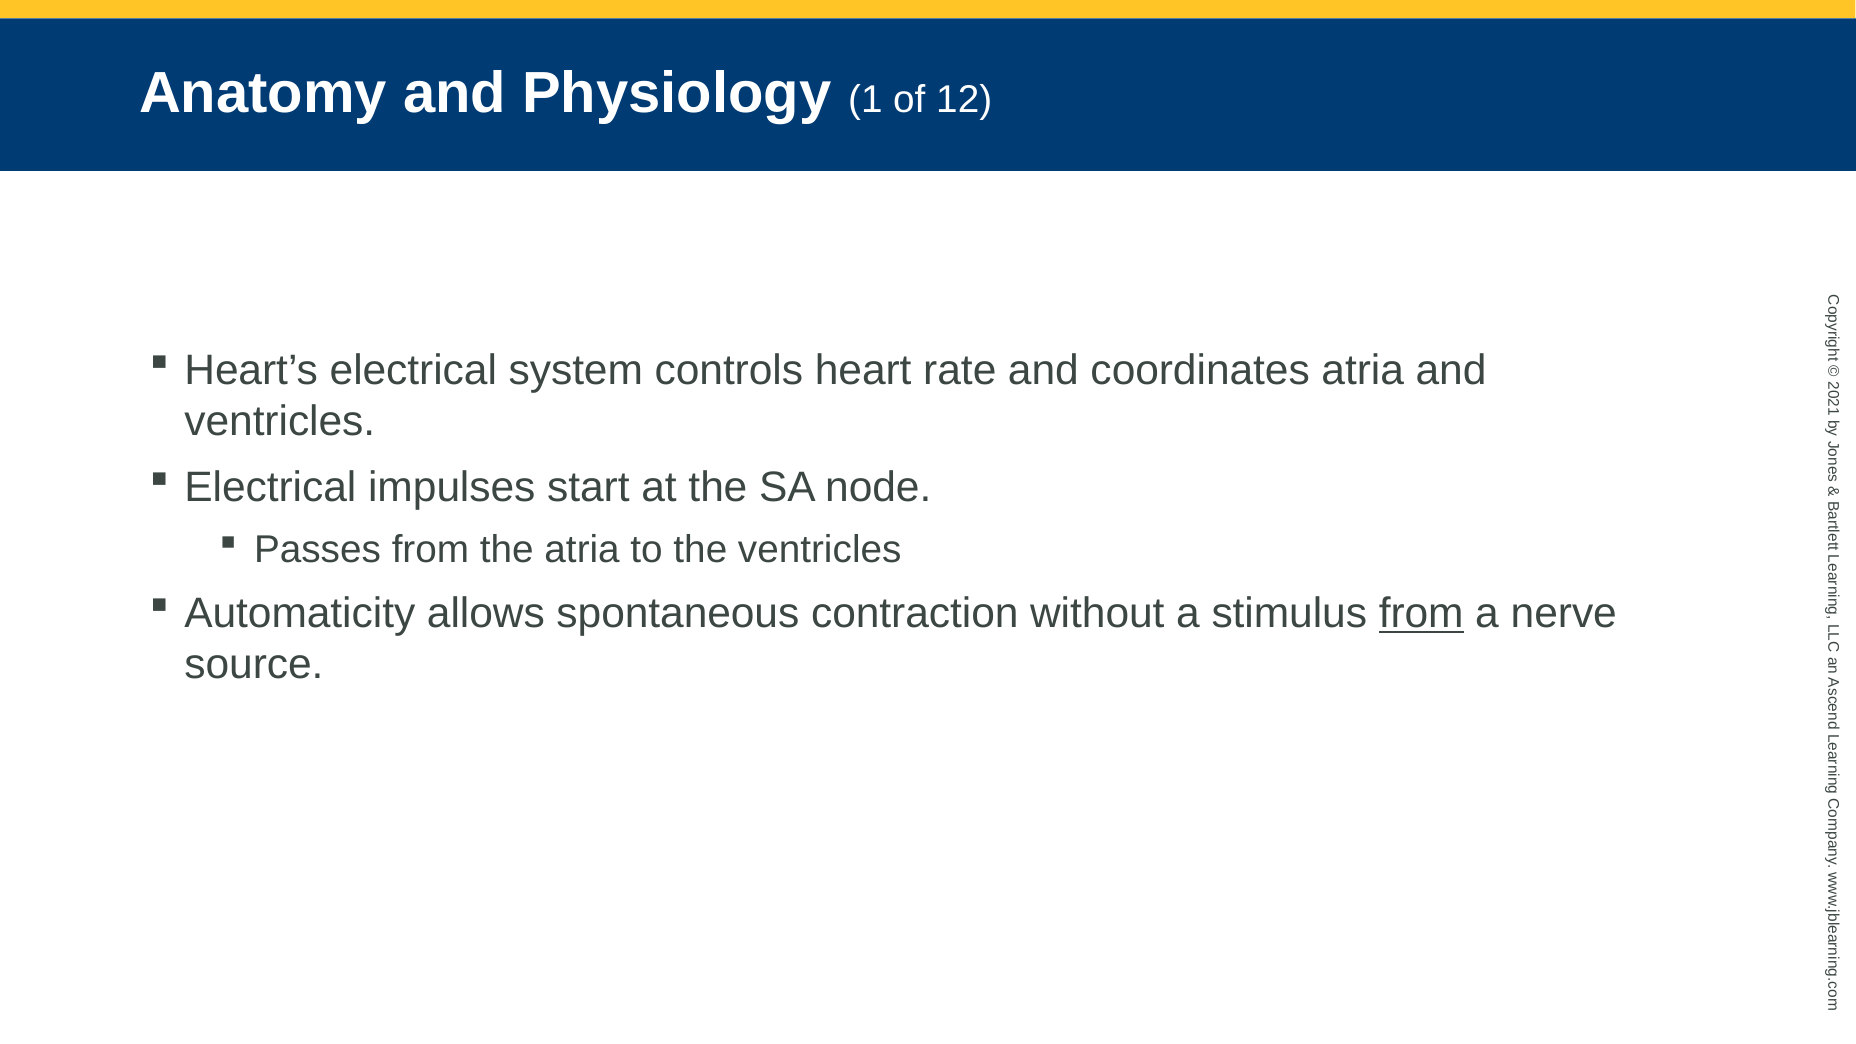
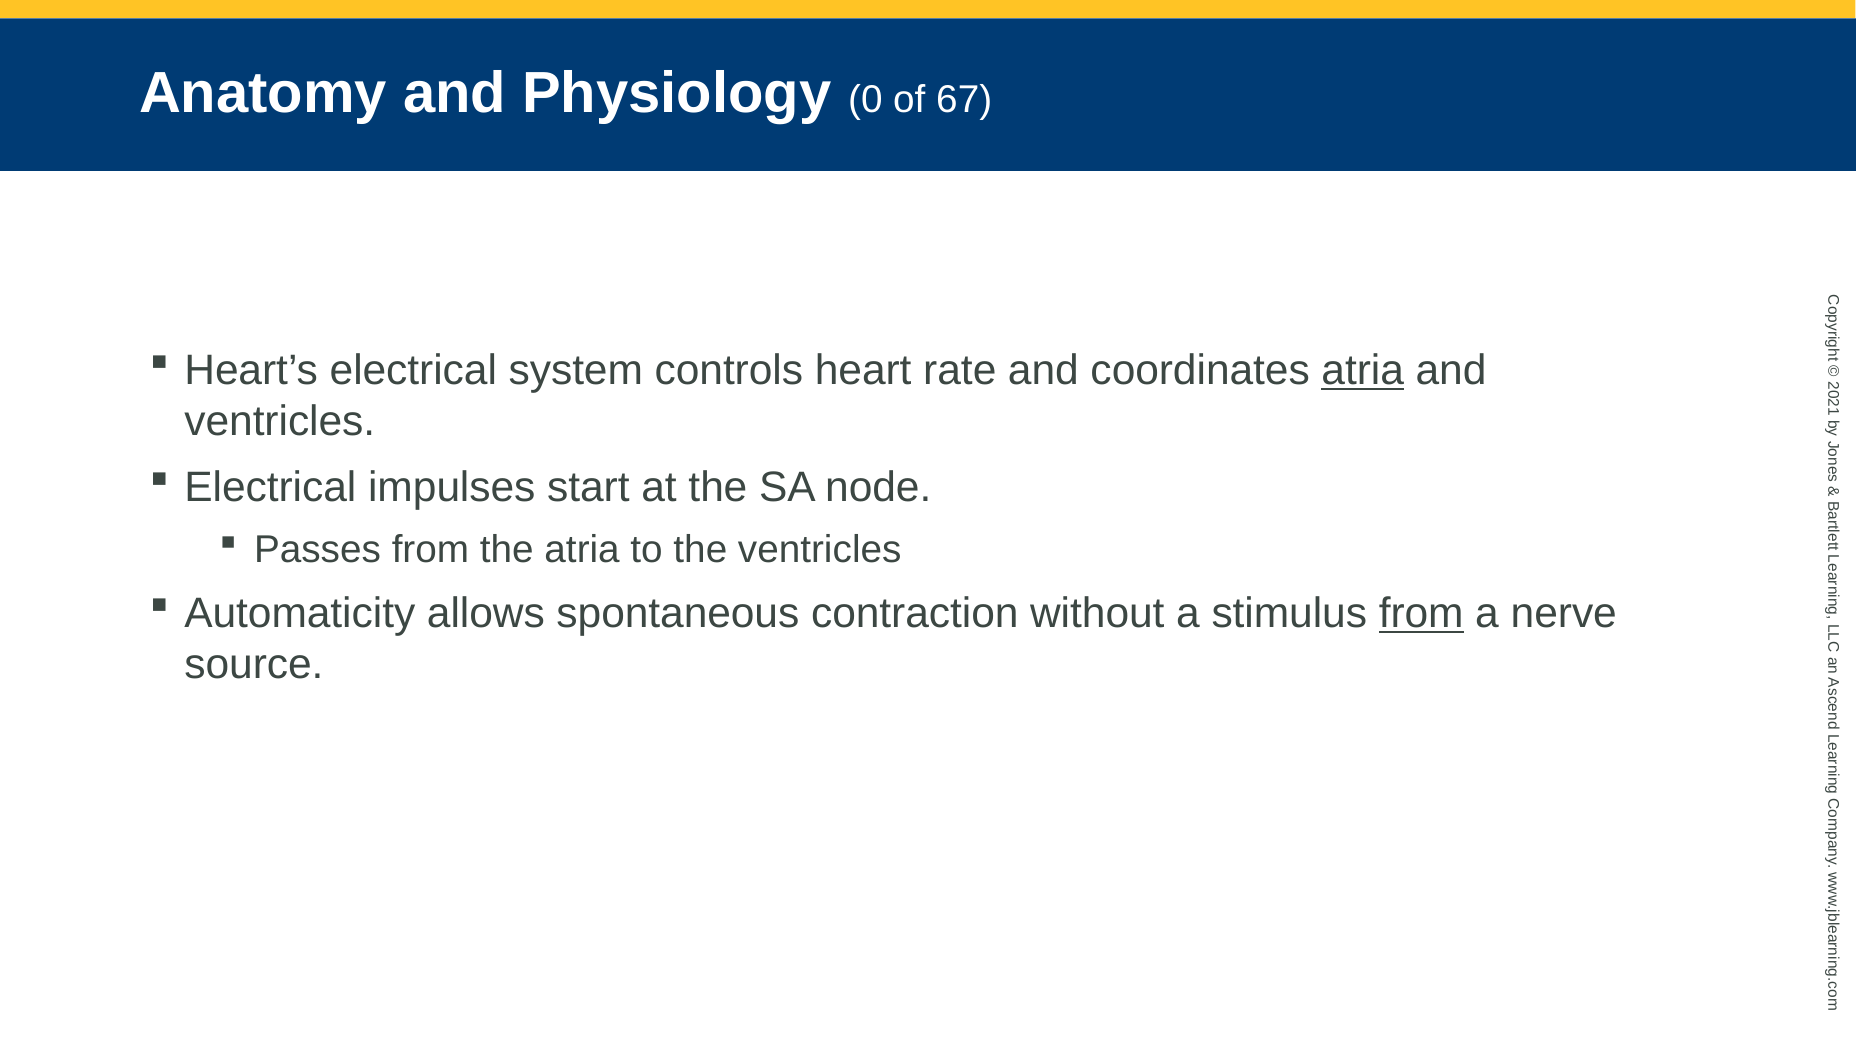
Physiology 1: 1 -> 0 (865, 100)
12: 12 -> 67 (964, 100)
atria underline: none -> present (1363, 371)
